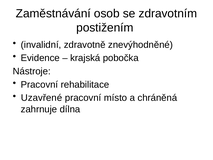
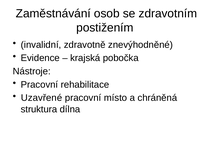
zahrnuje: zahrnuje -> struktura (39, 109)
